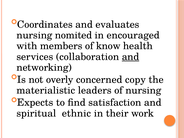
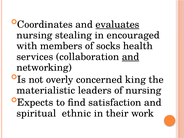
evaluates underline: none -> present (117, 24)
nomited: nomited -> stealing (73, 35)
know: know -> socks (108, 46)
copy: copy -> king (135, 80)
